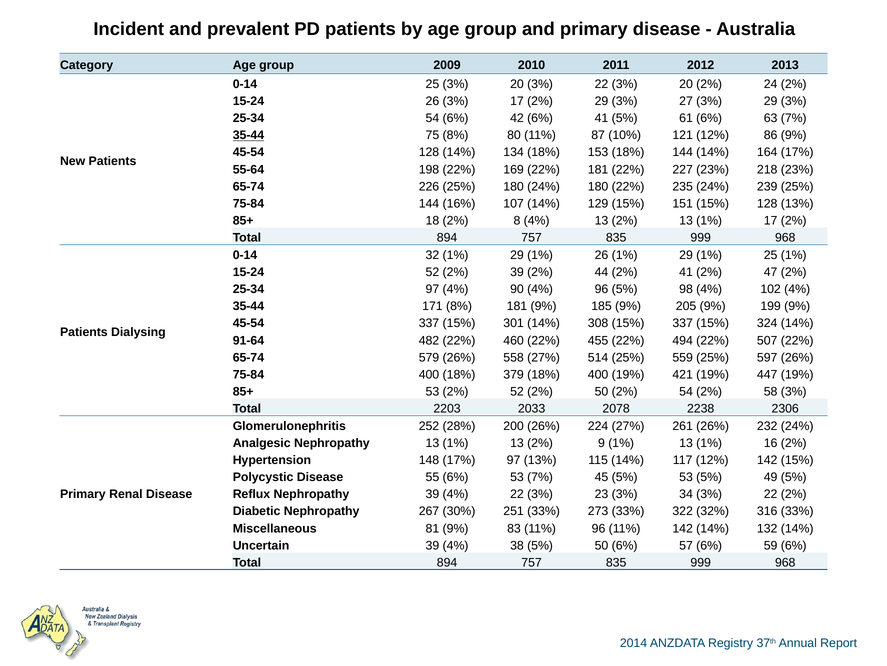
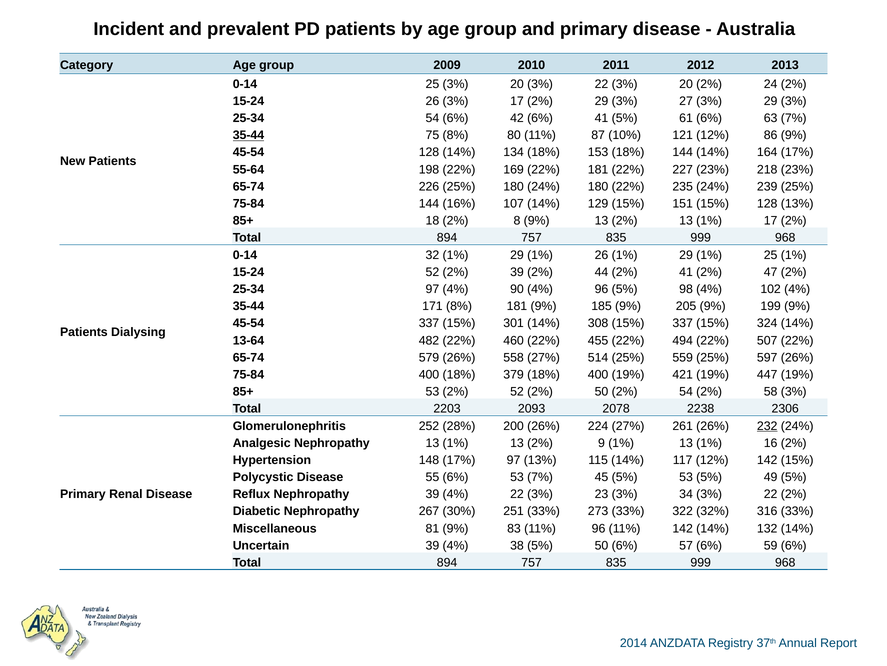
8 4%: 4% -> 9% (537, 221)
91-64: 91-64 -> 13-64 (248, 340)
2033: 2033 -> 2093 (532, 408)
232 underline: none -> present (767, 425)
